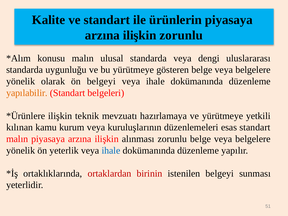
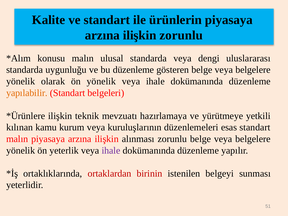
bu yürütmeye: yürütmeye -> düzenleme (133, 70)
ön belgeyi: belgeyi -> yönelik (101, 81)
ihale colour: blue -> purple (111, 150)
